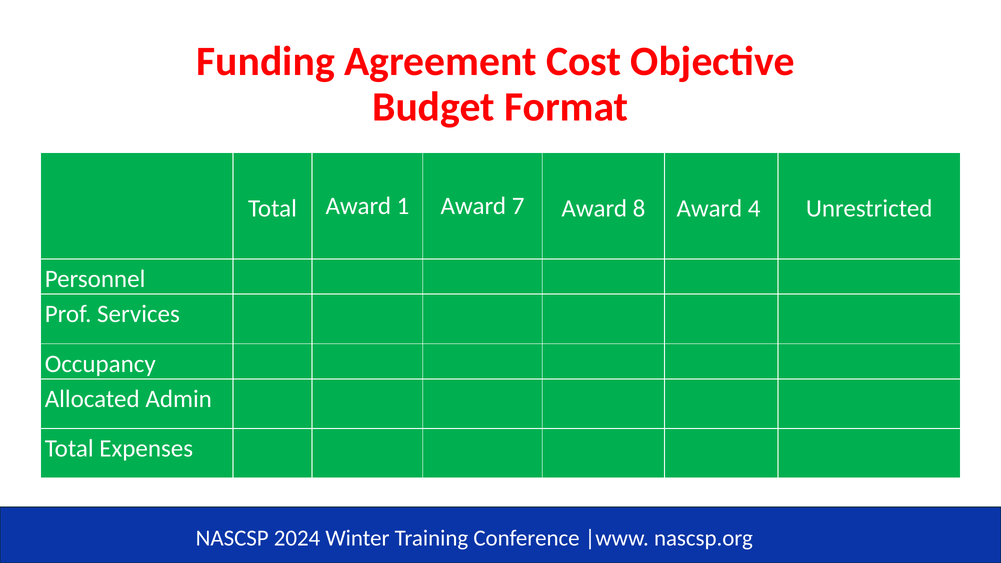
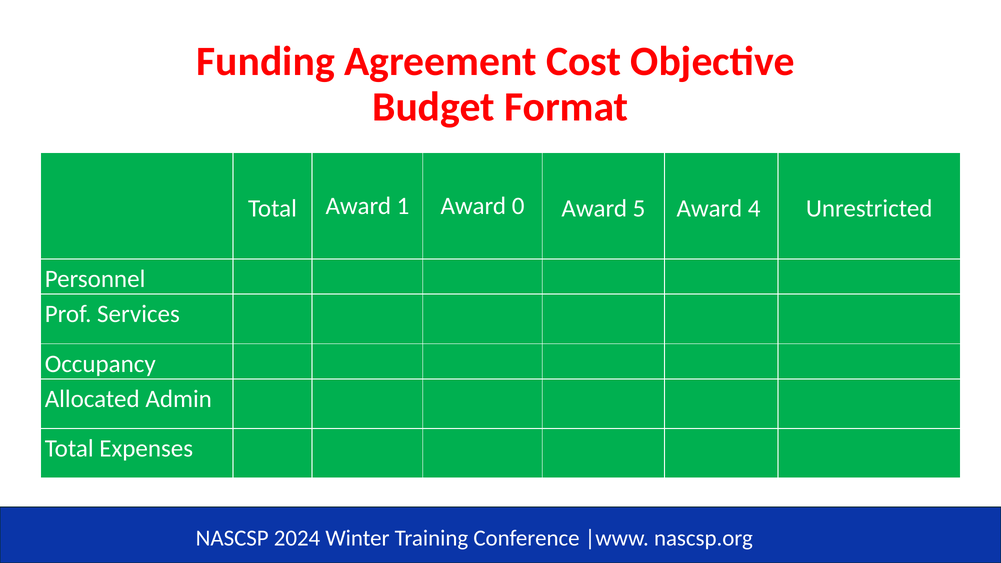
7: 7 -> 0 (518, 206)
8: 8 -> 5 (639, 208)
